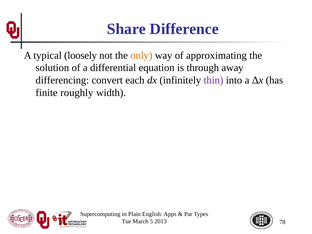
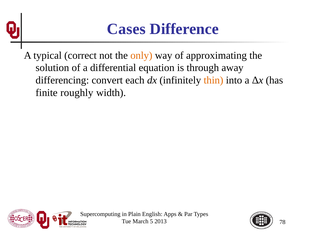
Share: Share -> Cases (126, 29)
loosely: loosely -> correct (80, 55)
thin colour: purple -> orange (213, 80)
